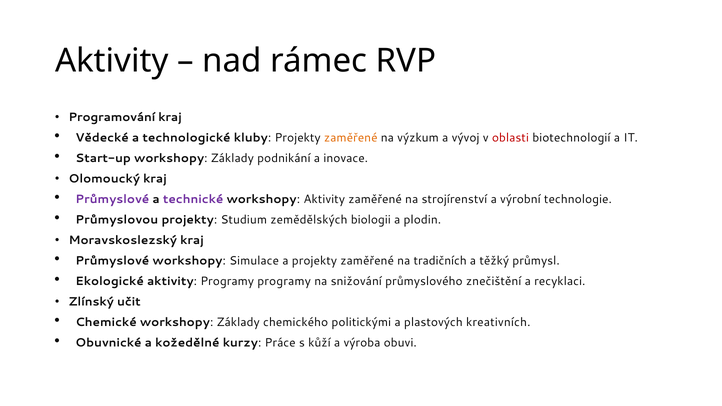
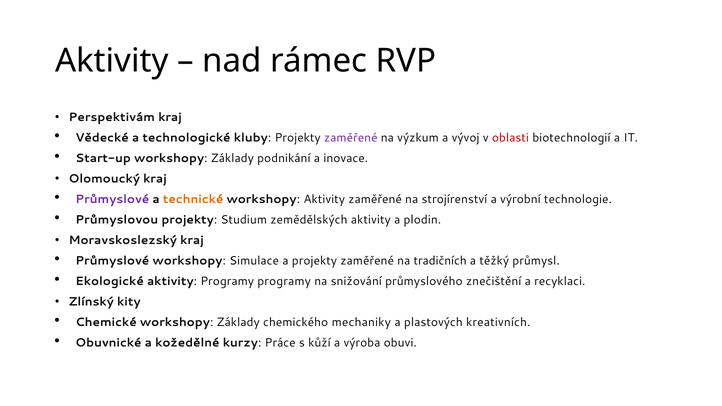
Programování: Programování -> Perspektivám (112, 117)
zaměřené colour: orange -> purple (351, 138)
technické colour: purple -> orange (193, 199)
zemědělských biologii: biologii -> aktivity (371, 220)
učit: učit -> kity (129, 302)
politickými: politickými -> mechaniky (361, 322)
